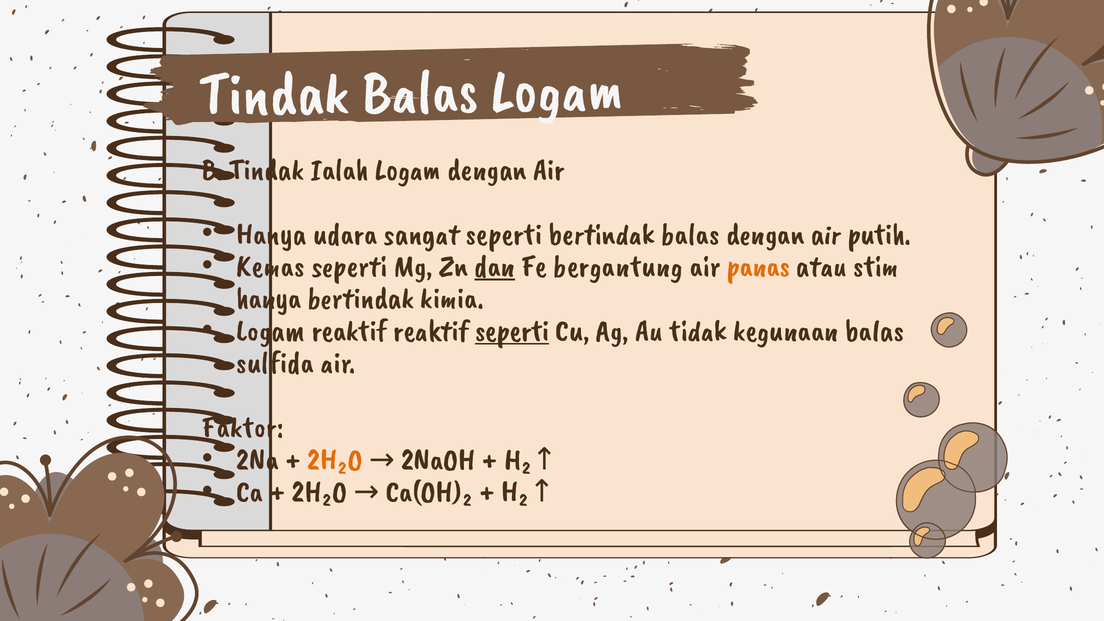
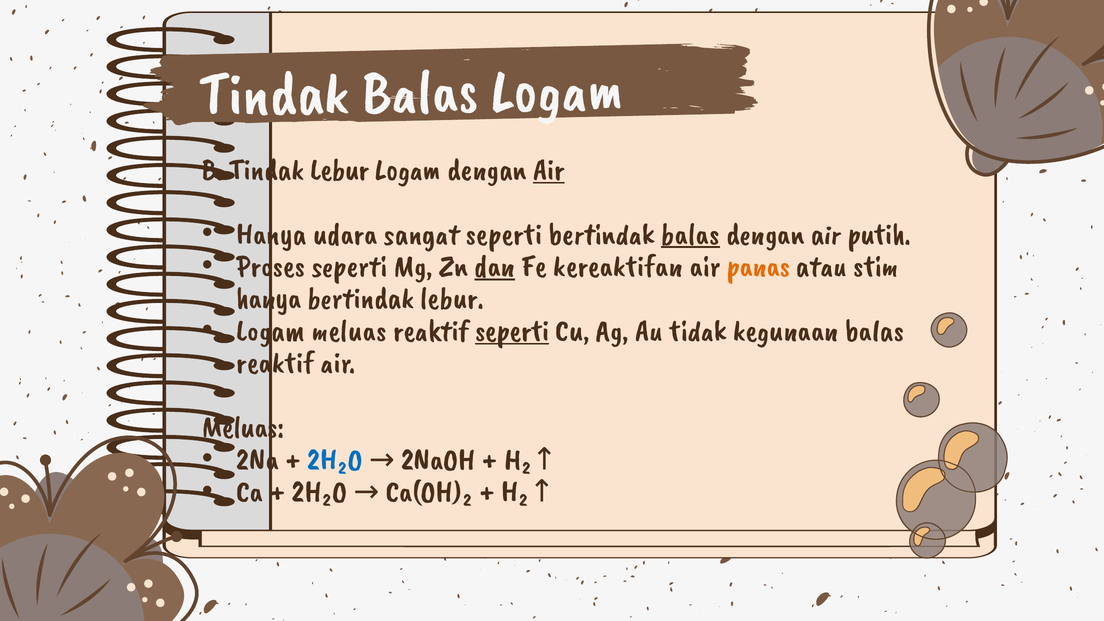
Tindak Ialah: Ialah -> Lebur (340, 170)
Air underline: none -> present (549, 170)
balas underline: none -> present (690, 234)
Kemas: Kemas -> Proses (271, 266)
bergantung: bergantung -> kereaktifan (618, 266)
bertindak kimia: kimia -> lebur (452, 298)
Logam reaktif: reaktif -> meluas (349, 331)
sulfida: sulfida -> reaktif (275, 363)
Faktor: Faktor -> Meluas (243, 427)
2H₂O colour: orange -> blue (335, 459)
